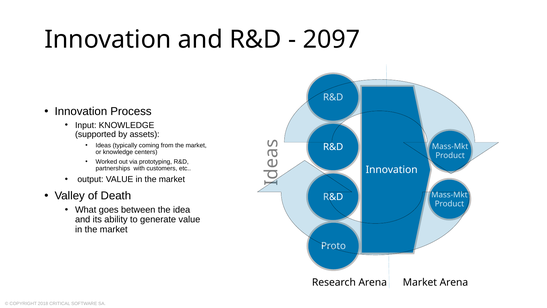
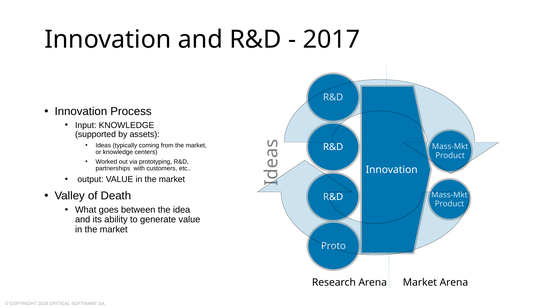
2097: 2097 -> 2017 (331, 39)
